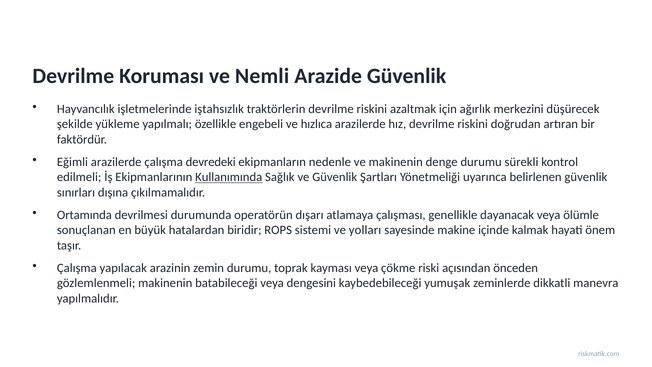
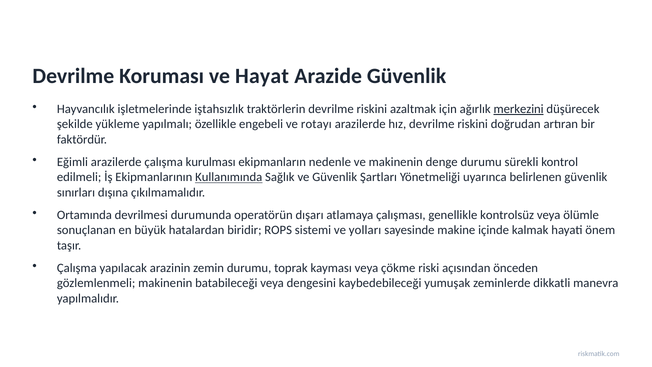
Nemli: Nemli -> Hayat (262, 76)
merkezini underline: none -> present (519, 109)
hızlıca: hızlıca -> rotayı (316, 124)
devredeki: devredeki -> kurulması (211, 162)
dayanacak: dayanacak -> kontrolsüz (507, 215)
